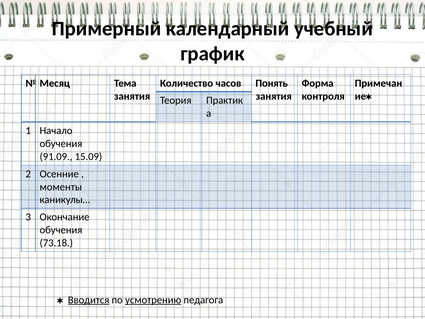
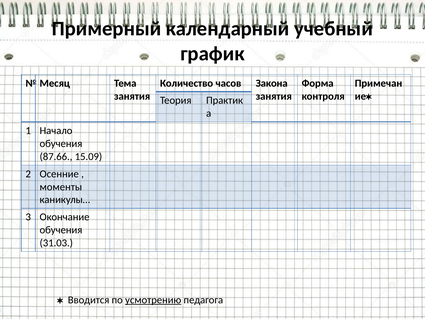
Понять: Понять -> Закона (272, 83)
91.09: 91.09 -> 87.66 (56, 156)
73.18: 73.18 -> 31.03 (56, 243)
Вводится underline: present -> none (89, 300)
